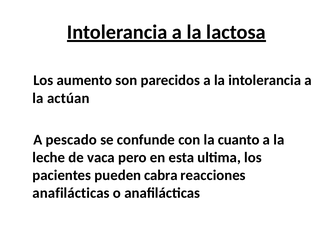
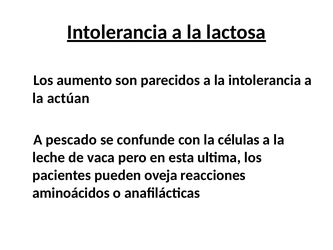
cuanto: cuanto -> células (239, 140)
cabra: cabra -> oveja (161, 175)
anafilácticas: anafilácticas -> aminoácidos (71, 193)
